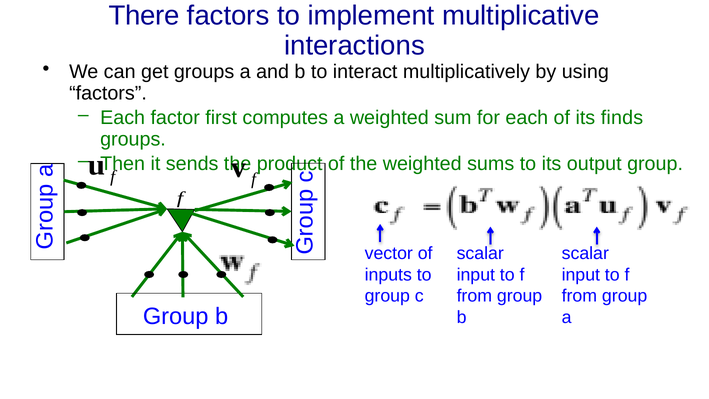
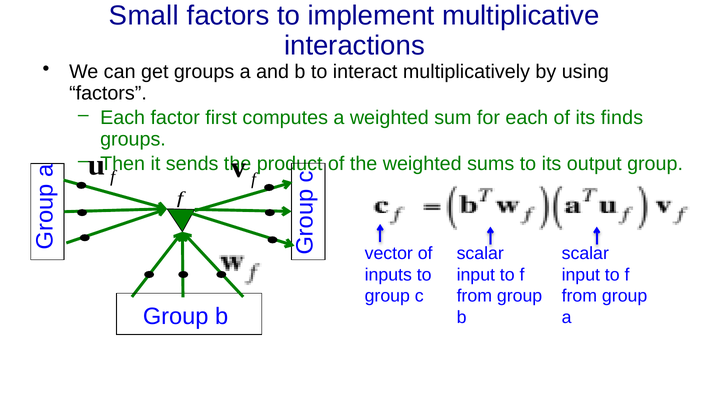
There: There -> Small (144, 16)
